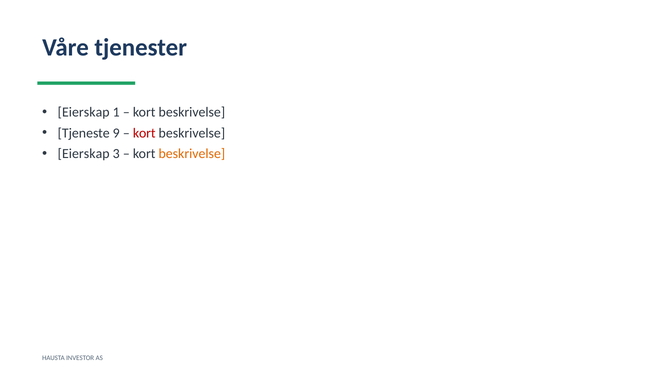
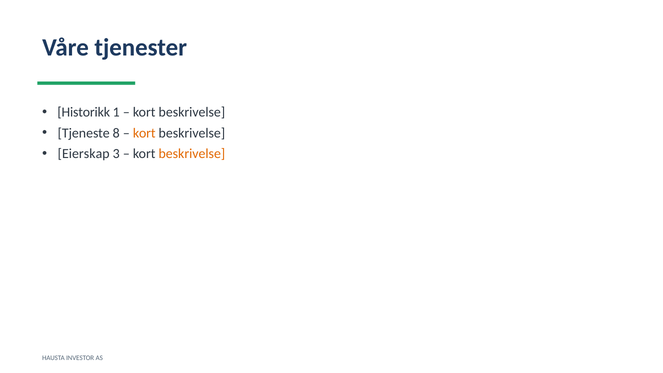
Eierskap: Eierskap -> Historikk (84, 112)
9: 9 -> 8 (116, 133)
kort colour: red -> orange (144, 133)
